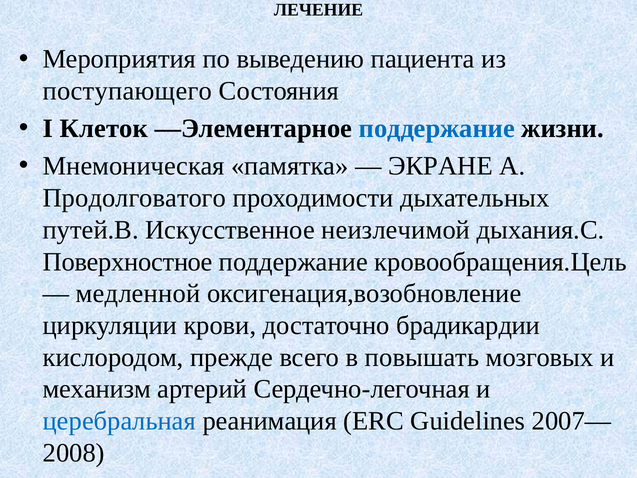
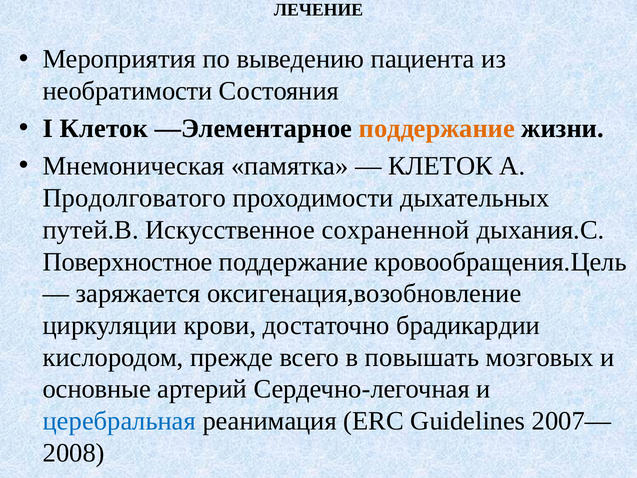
поступающего: поступающего -> необратимости (128, 91)
поддержание colour: blue -> orange (437, 129)
ЭКРАНЕ: ЭКРАНЕ -> КЛЕТОК (441, 166)
неизлечимой: неизлечимой -> сохраненной (396, 230)
медленной: медленной -> заряжается (138, 293)
механизм: механизм -> основные (97, 389)
